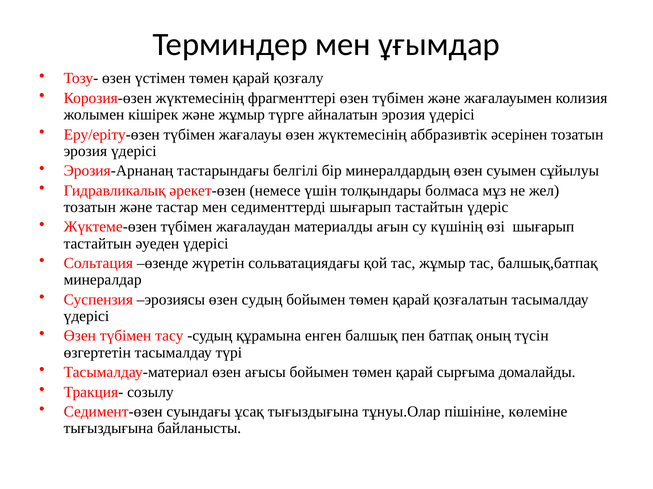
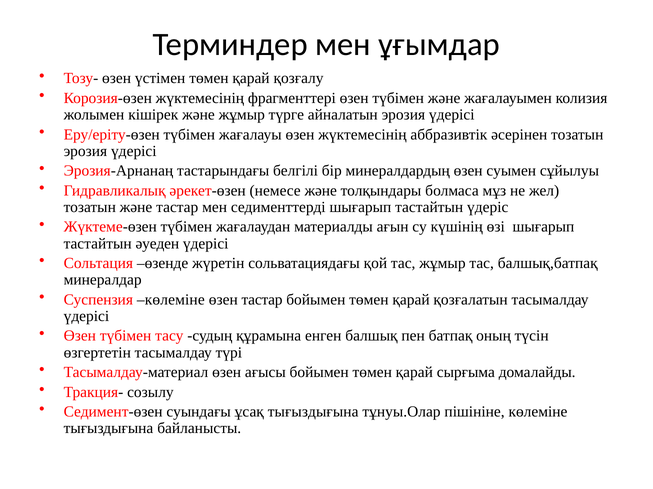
немесе үшін: үшін -> және (321, 191)
Суспензия эрозиясы: эрозиясы -> көлеміне (171, 300)
өзен судың: судың -> тастар (262, 300)
